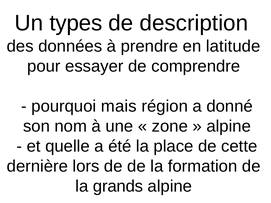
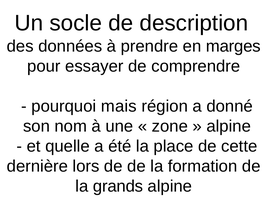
types: types -> socle (76, 23)
latitude: latitude -> marges (233, 46)
